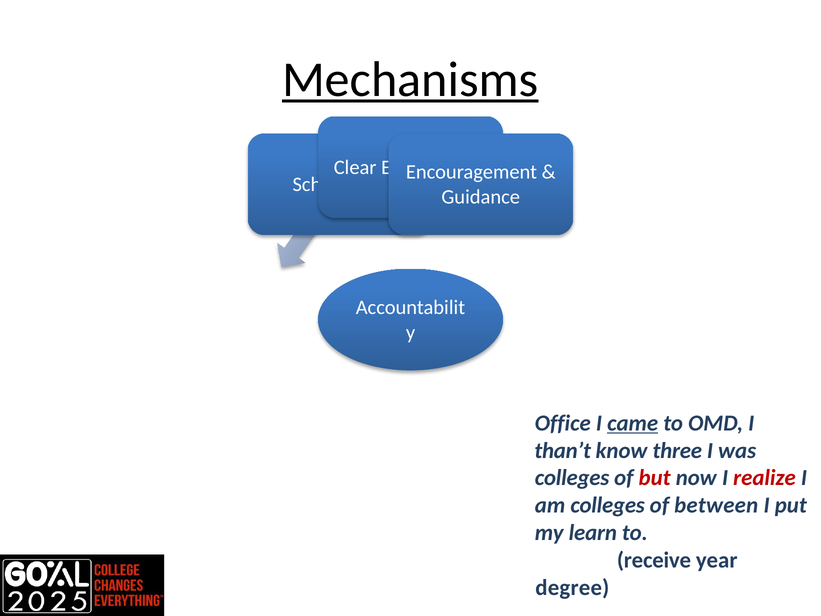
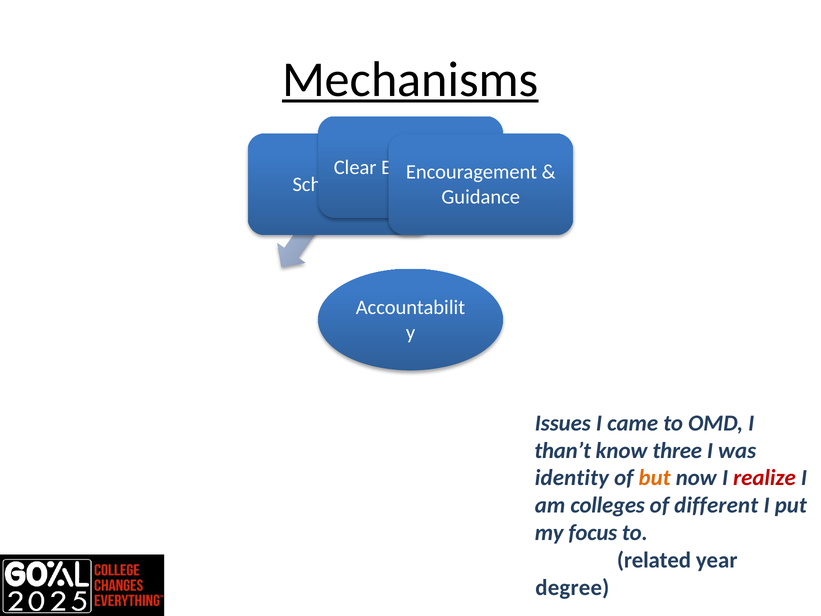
Office: Office -> Issues (563, 423)
came underline: present -> none (633, 423)
colleges: colleges -> identity (572, 478)
but colour: red -> orange (655, 478)
between: between -> different (716, 505)
learn: learn -> focus (593, 532)
receive: receive -> related (654, 560)
